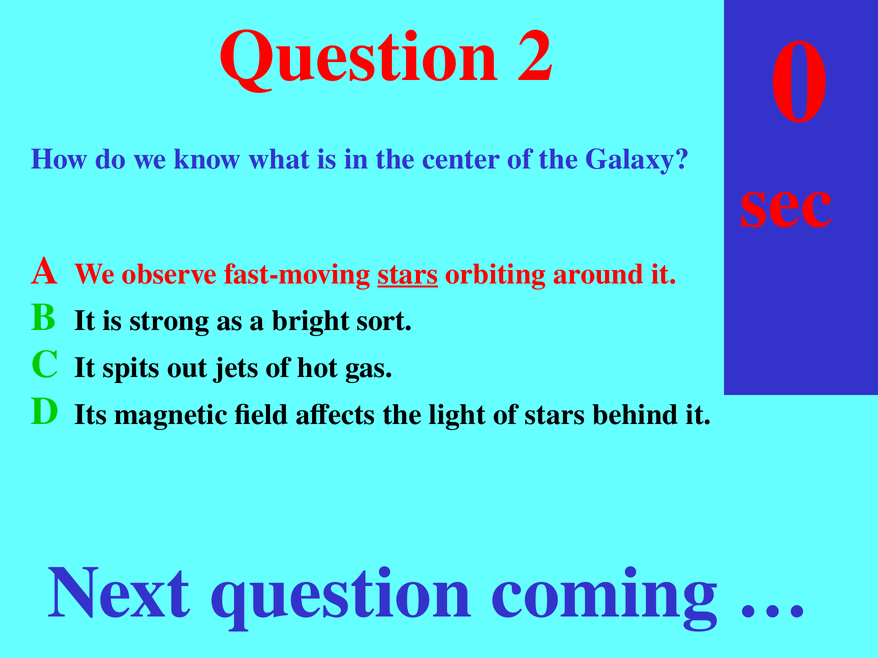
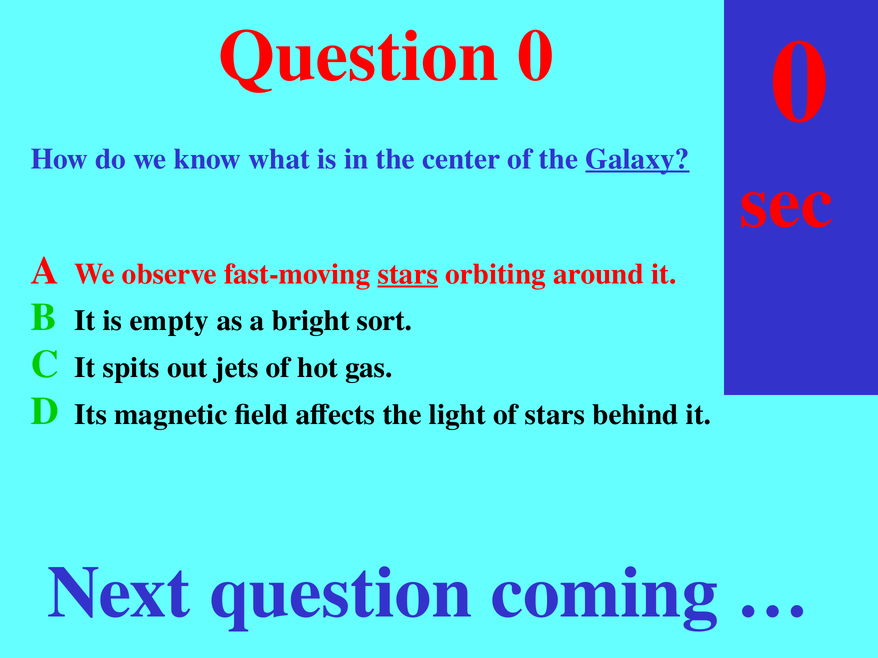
Question 2: 2 -> 0 (535, 56)
Galaxy underline: none -> present (637, 159)
strong: strong -> empty (169, 321)
